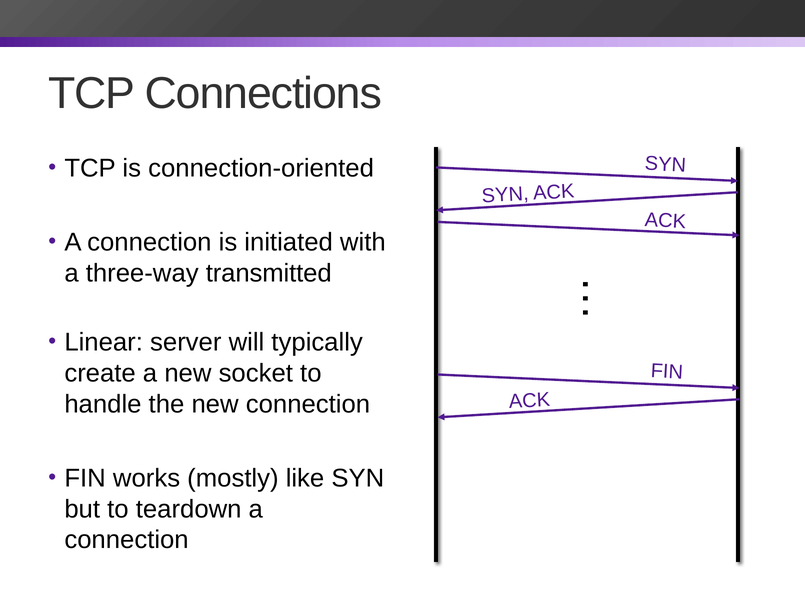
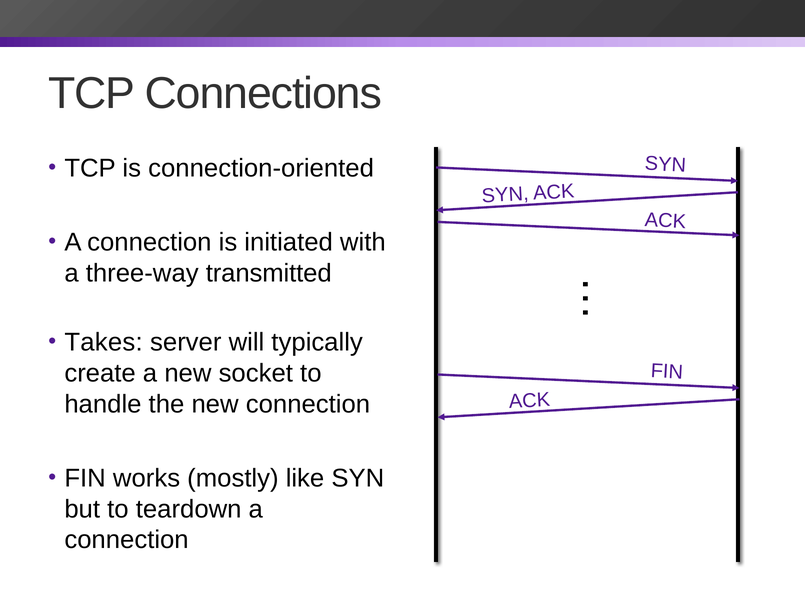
Linear: Linear -> Takes (104, 343)
